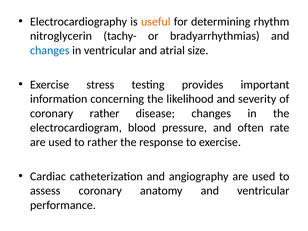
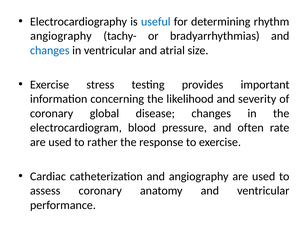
useful colour: orange -> blue (156, 22)
nitroglycerin: nitroglycerin -> angiography (61, 36)
coronary rather: rather -> global (104, 113)
